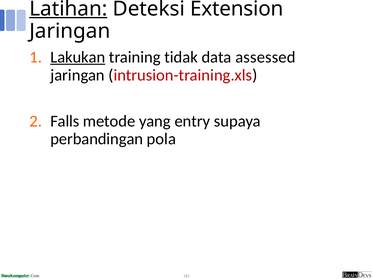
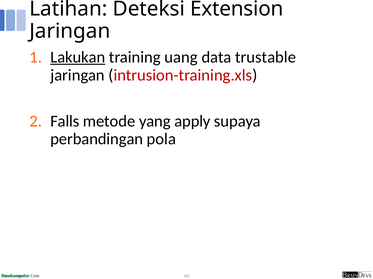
Latihan underline: present -> none (68, 9)
tidak: tidak -> uang (181, 57)
assessed: assessed -> trustable (266, 57)
entry: entry -> apply (192, 121)
